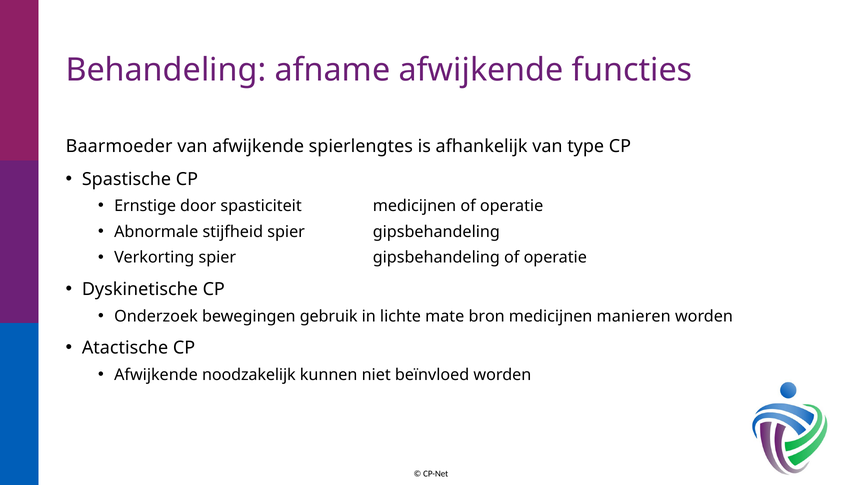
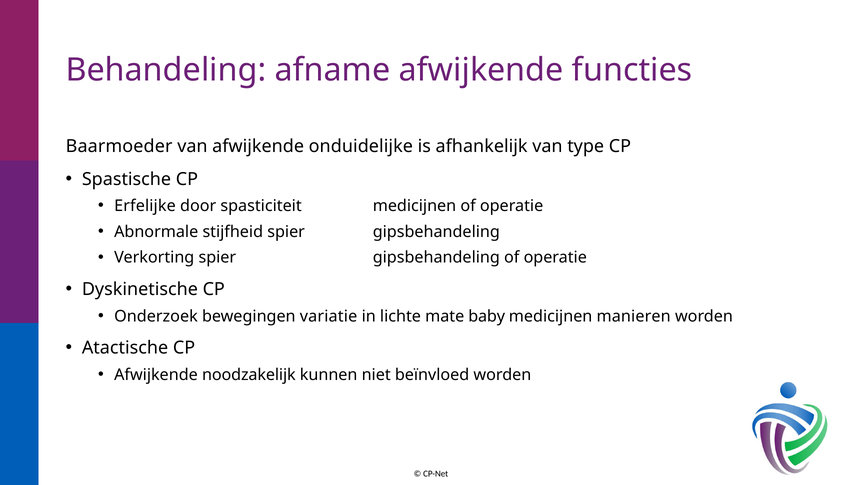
spierlengtes: spierlengtes -> onduidelijke (361, 147)
Ernstige: Ernstige -> Erfelijke (145, 206)
gebruik: gebruik -> variatie (329, 316)
bron: bron -> baby (487, 316)
